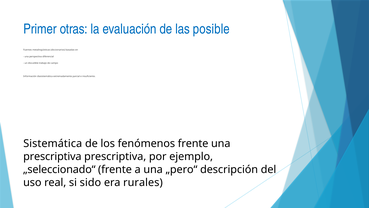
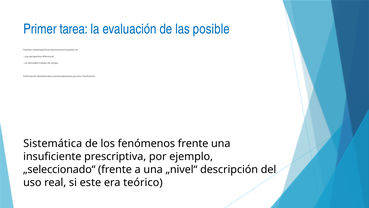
otras: otras -> tarea (74, 29)
prescriptiva: prescriptiva -> insuficiente (52, 156)
„pero“: „pero“ -> „nivel“ (181, 169)
sido: sido -> este (90, 182)
rurales: rurales -> teórico (143, 182)
